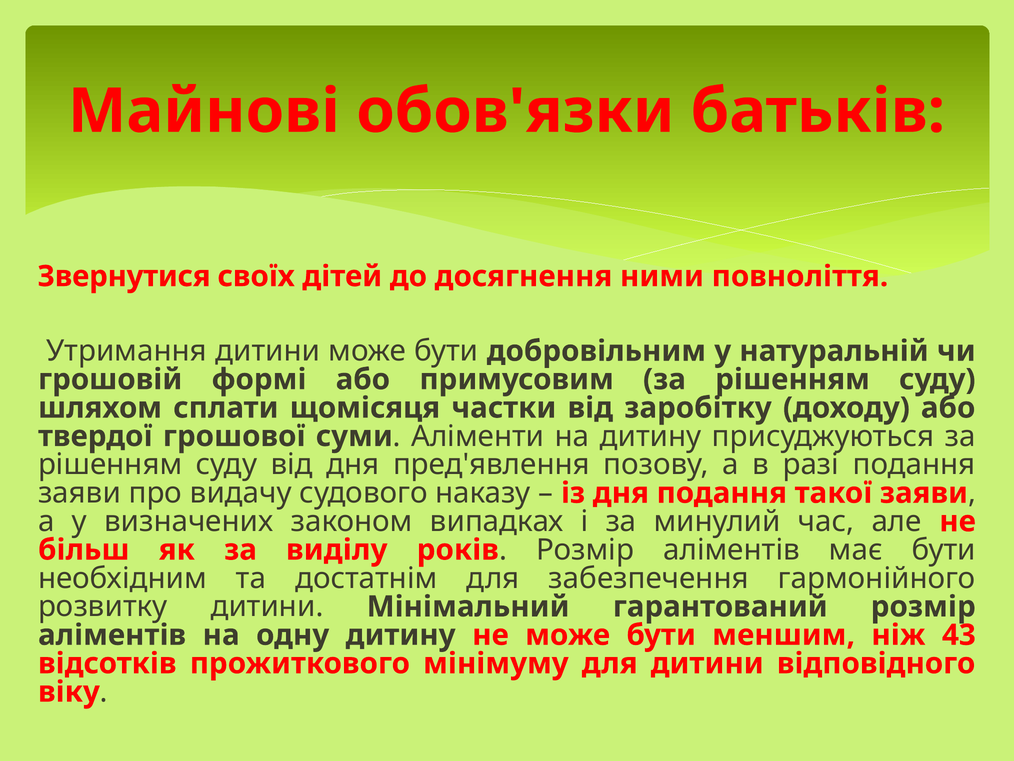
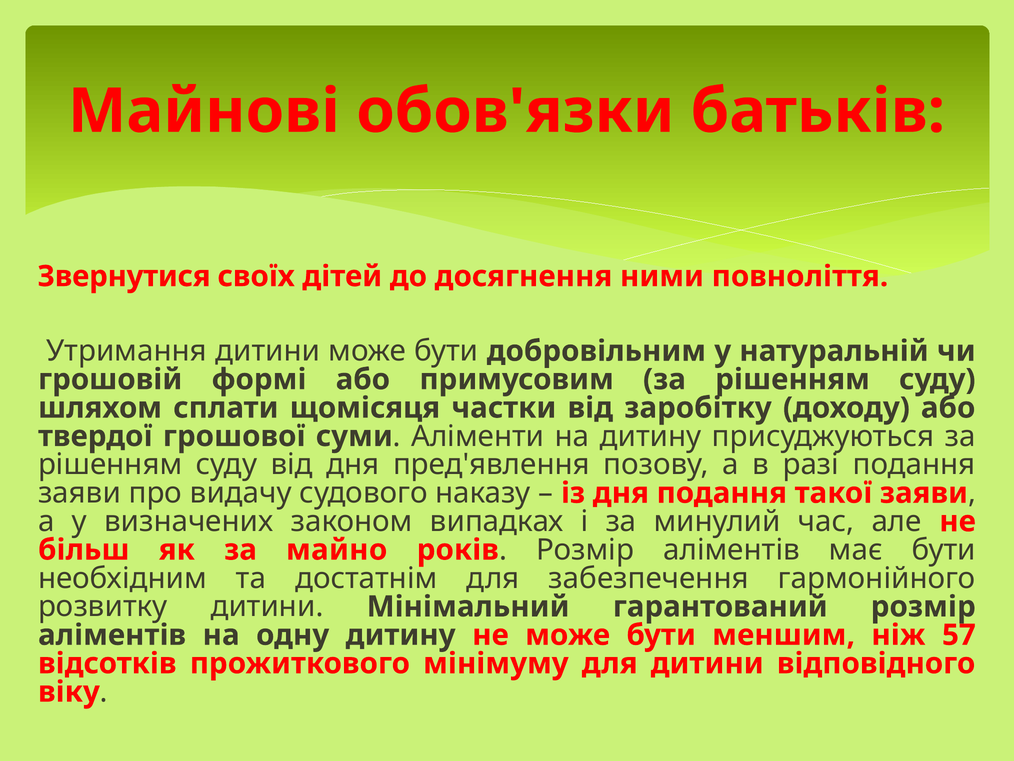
виділу: виділу -> майно (337, 550)
43: 43 -> 57 (959, 635)
